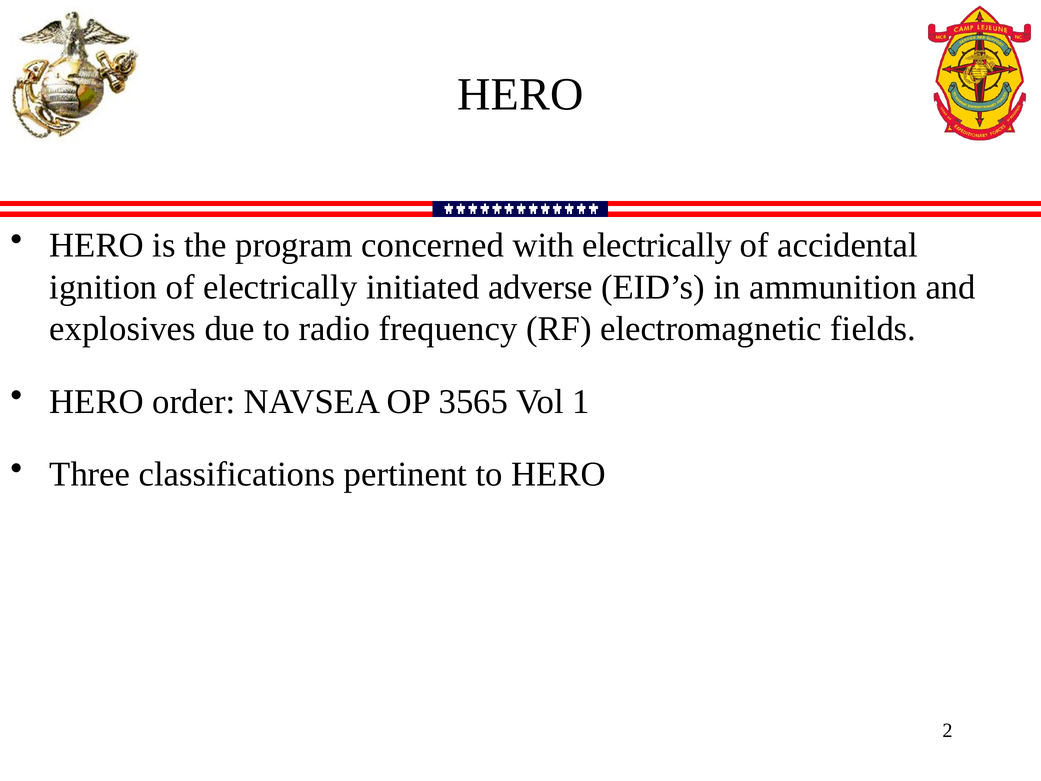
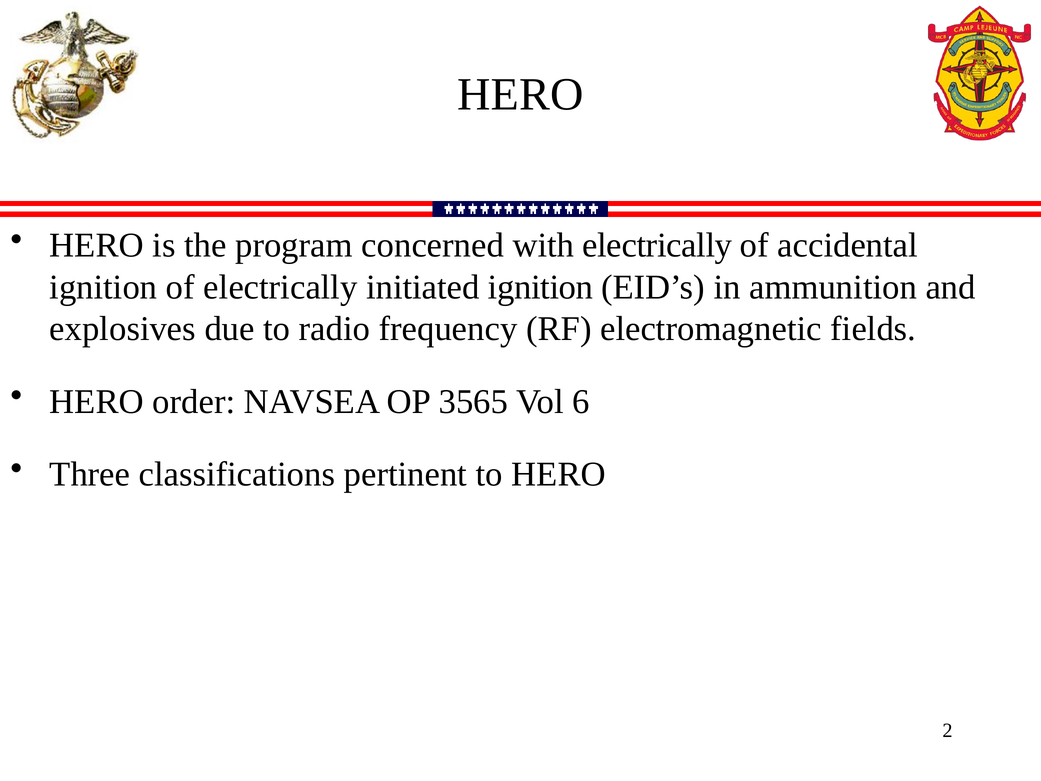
initiated adverse: adverse -> ignition (541, 287)
1: 1 -> 6 (581, 402)
